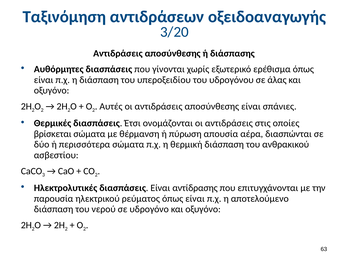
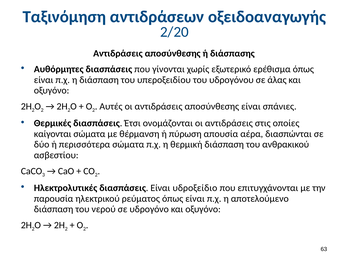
3/20: 3/20 -> 2/20 (174, 32)
βρίσκεται: βρίσκεται -> καίγονται (53, 134)
αντίδρασης: αντίδρασης -> υδροξείδιο (195, 188)
